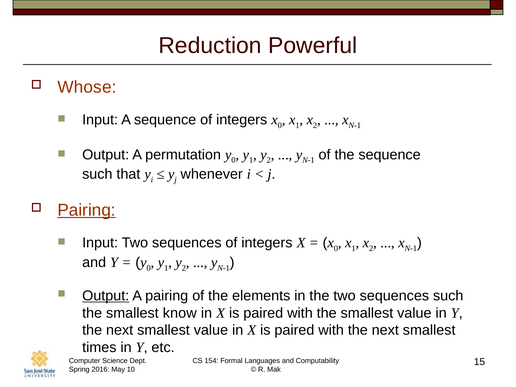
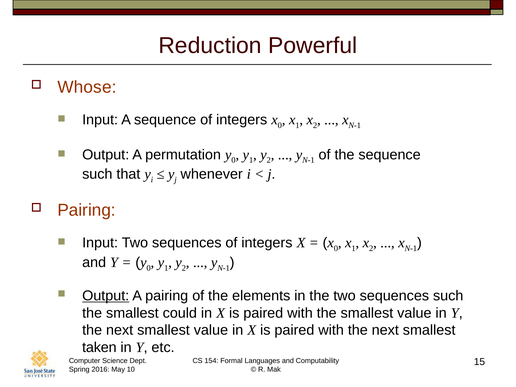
Pairing underline: present -> none (87, 210)
know: know -> could (180, 313)
times: times -> taken (99, 347)
